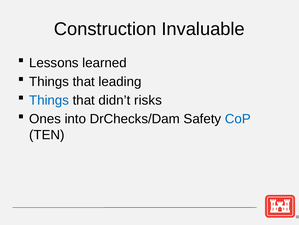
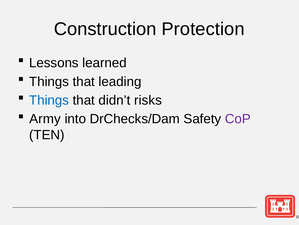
Invaluable: Invaluable -> Protection (203, 29)
Ones: Ones -> Army (45, 119)
CoP colour: blue -> purple (238, 119)
